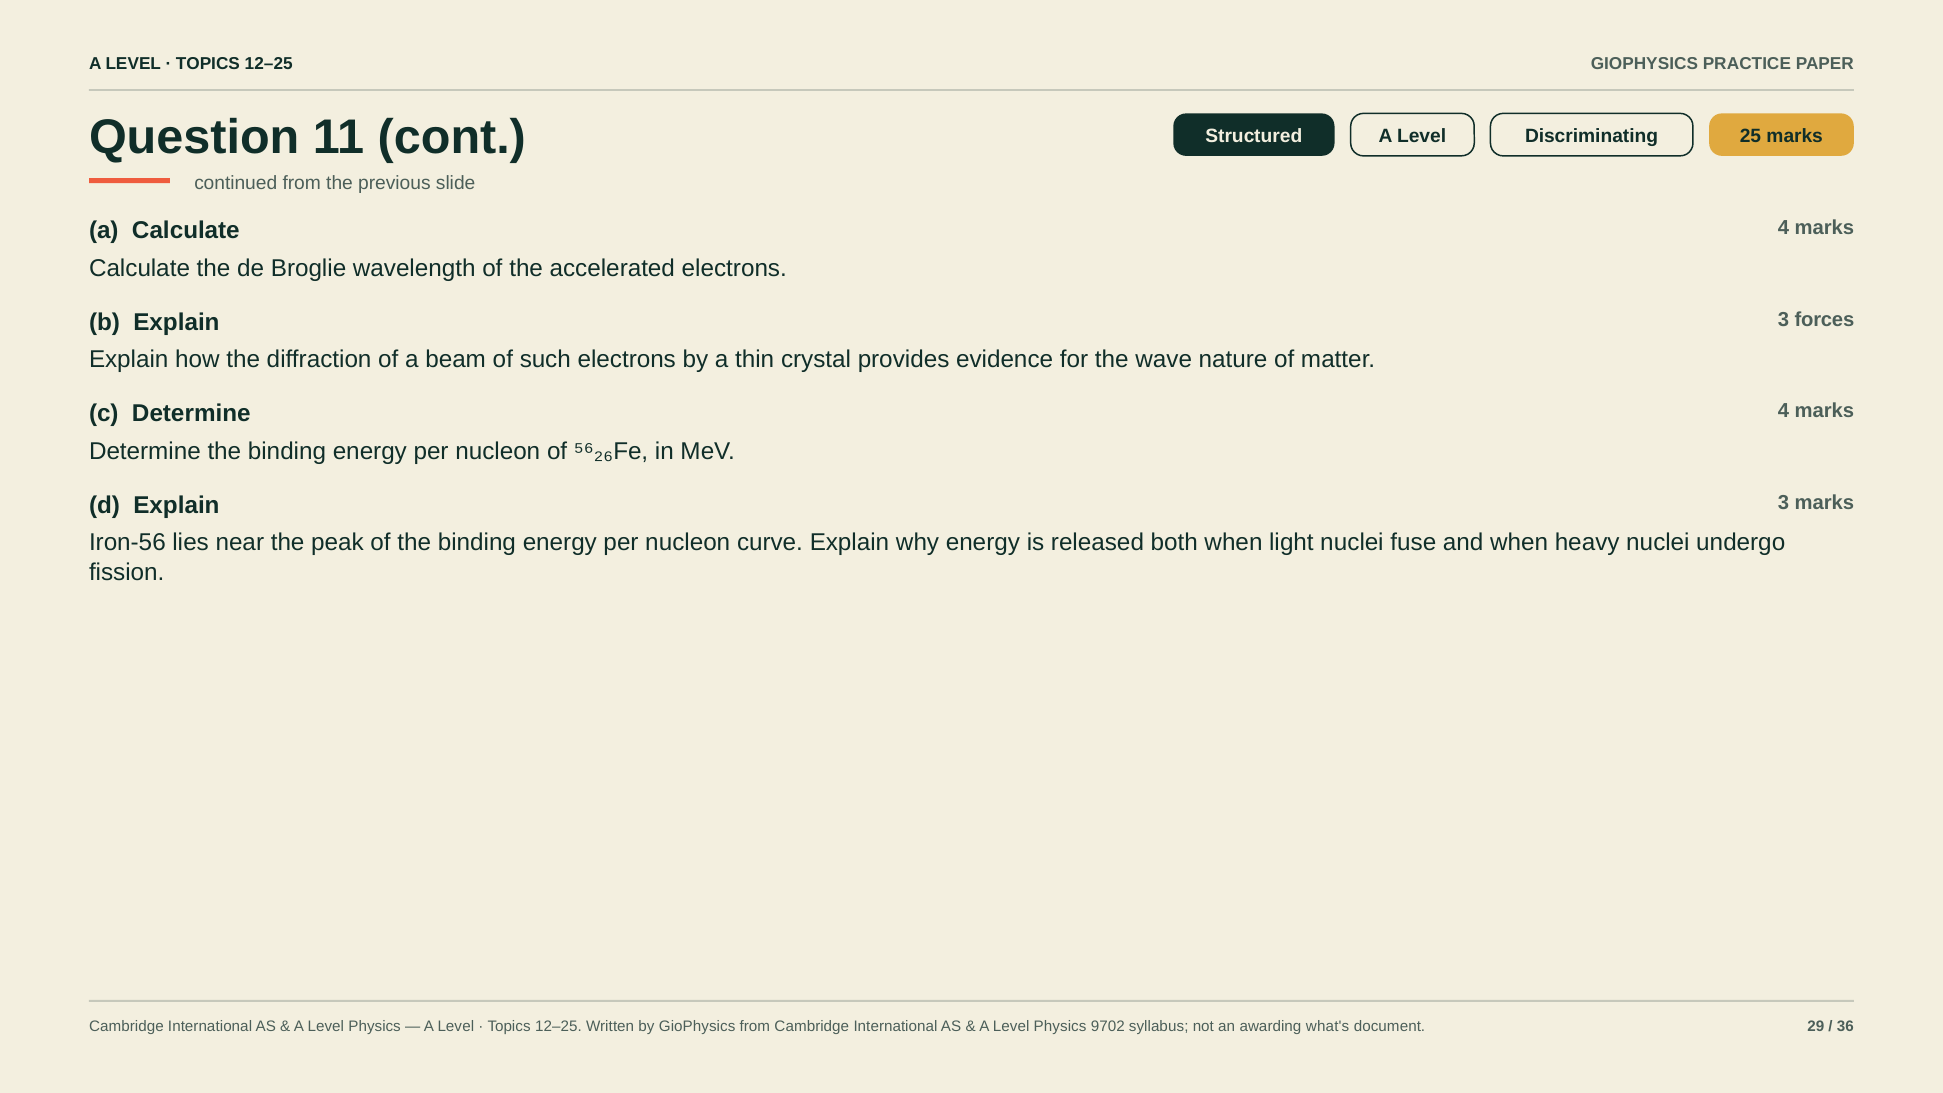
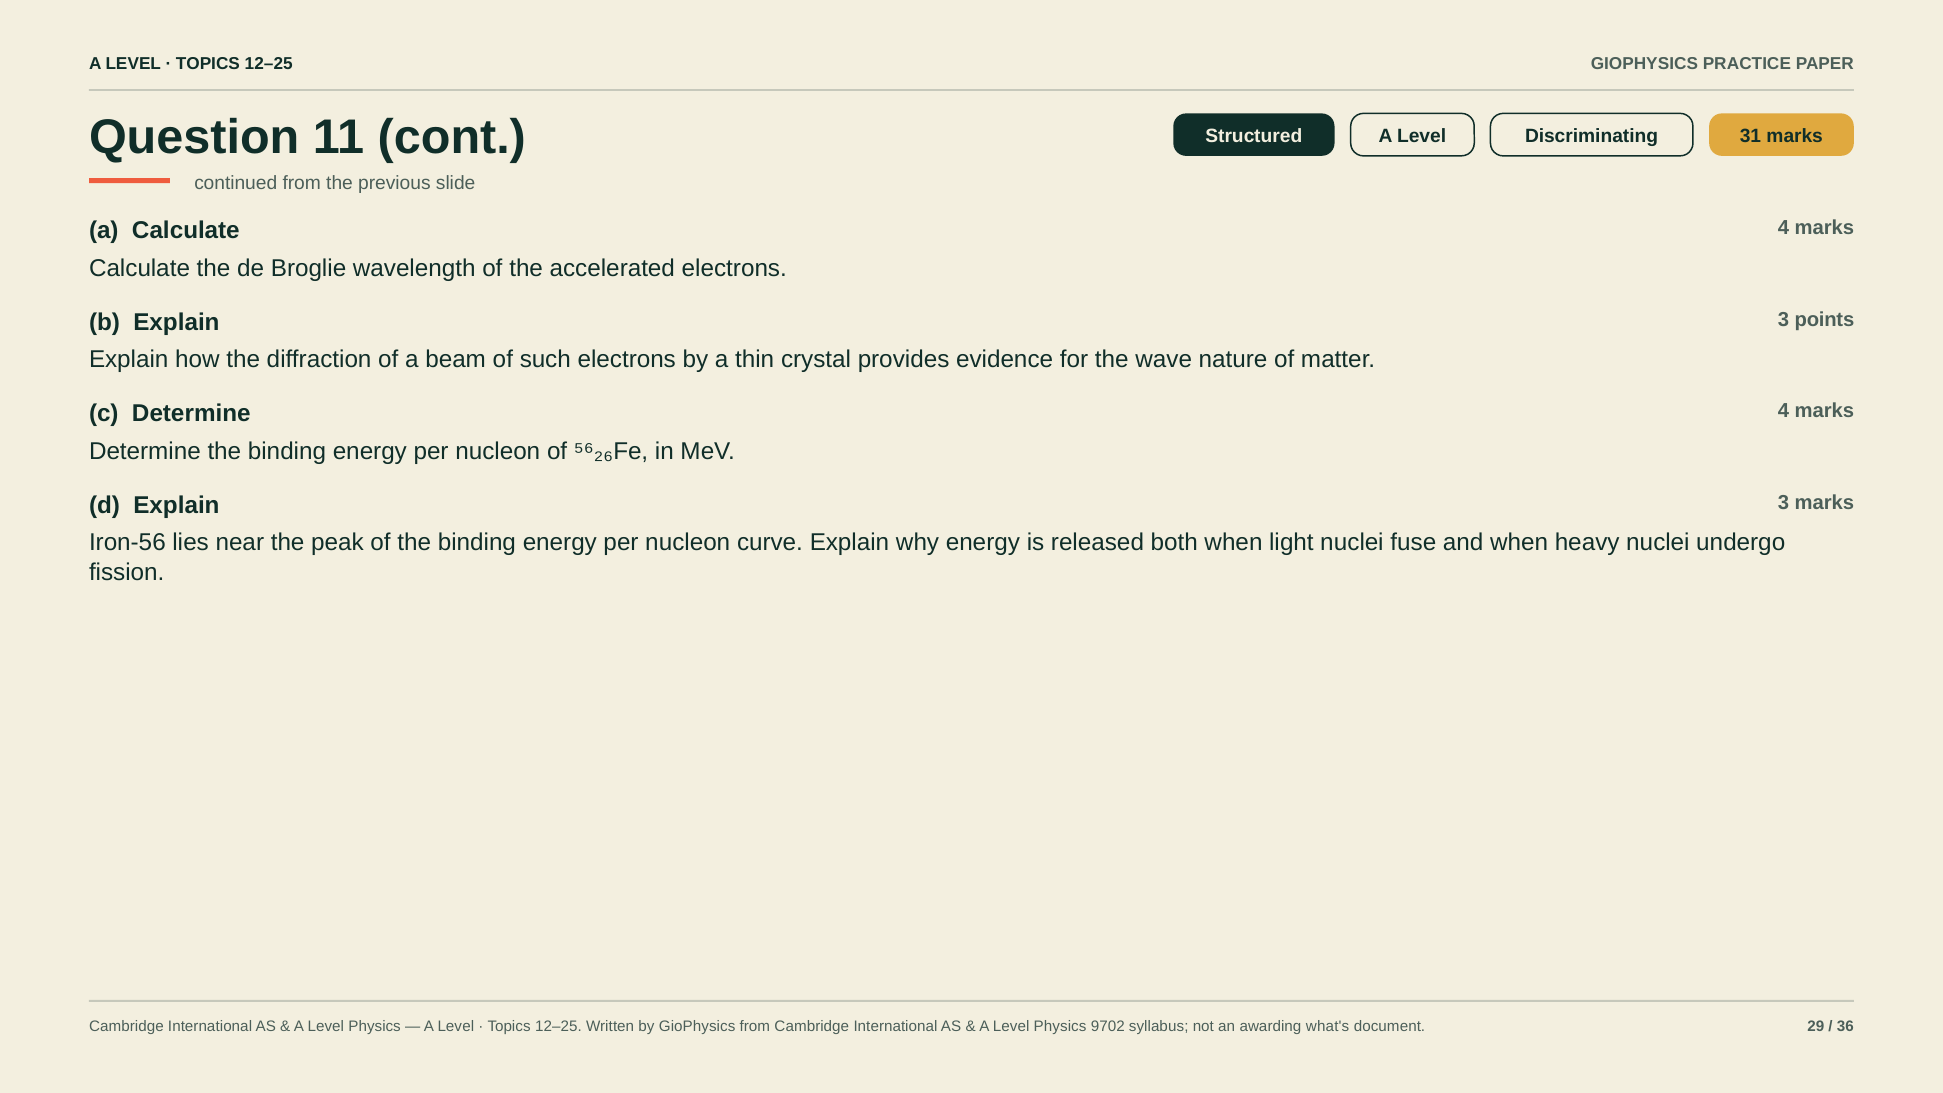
25: 25 -> 31 (1751, 136)
forces: forces -> points (1824, 320)
